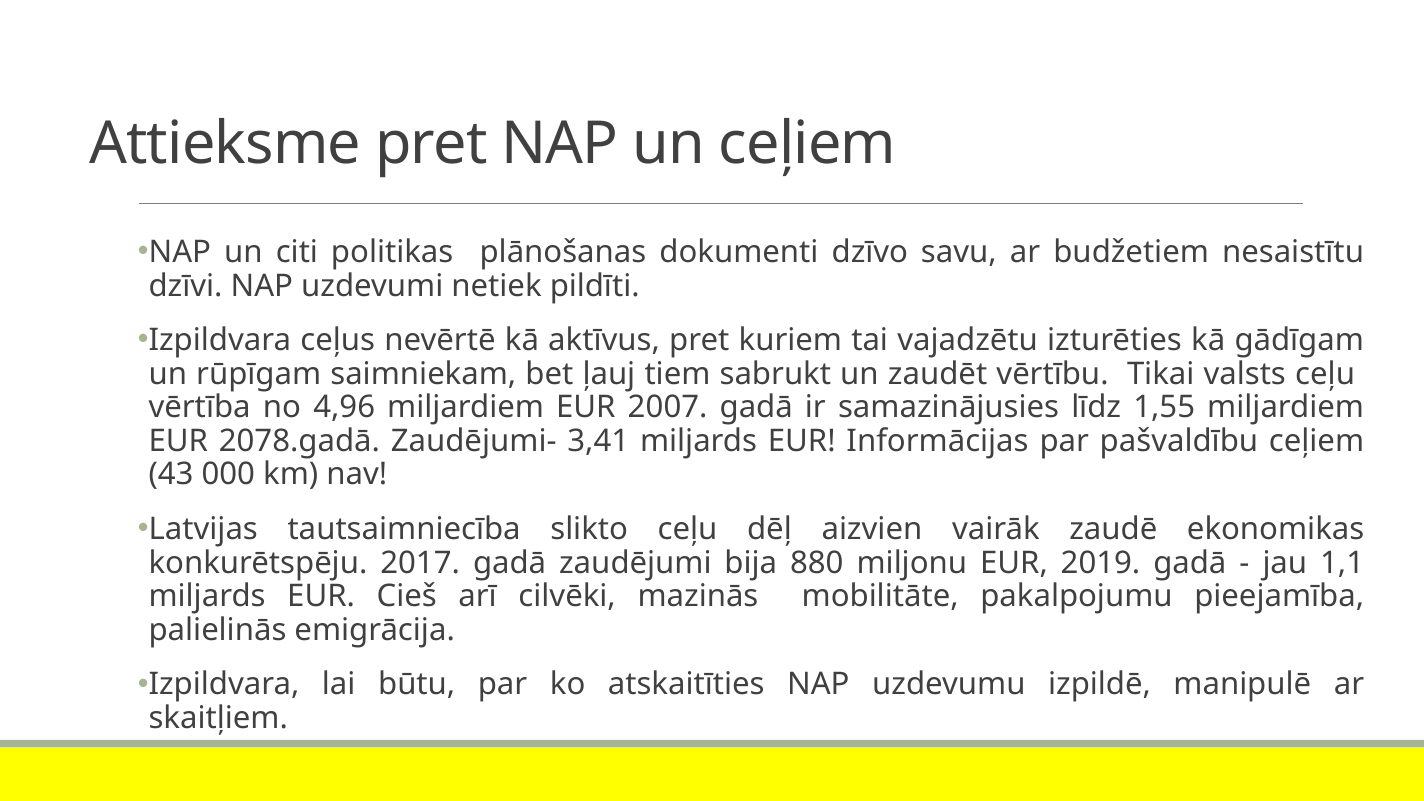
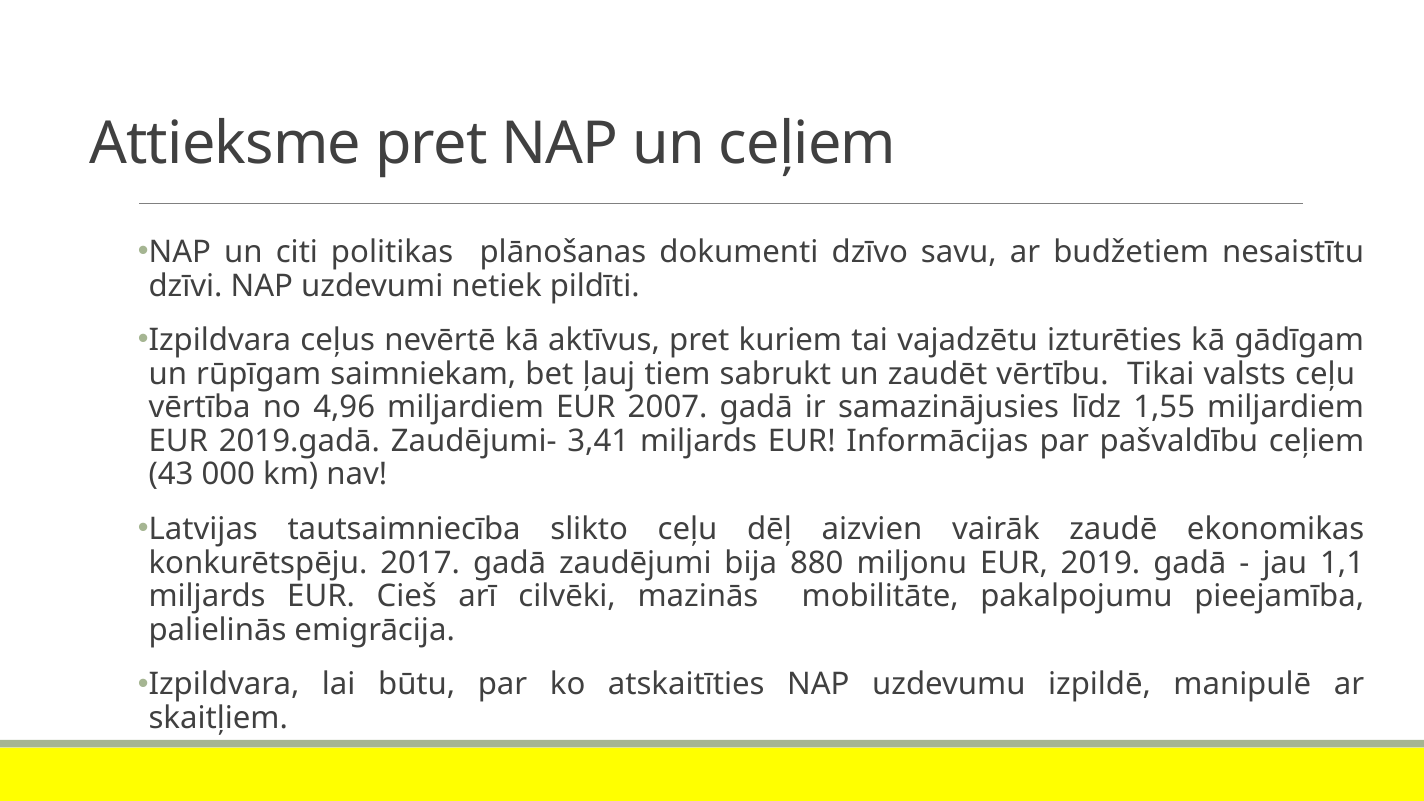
2078.gadā: 2078.gadā -> 2019.gadā (299, 441)
